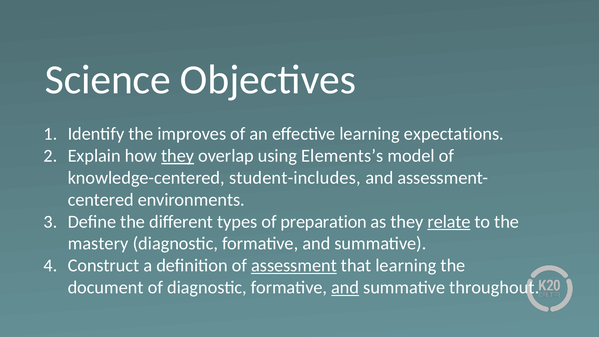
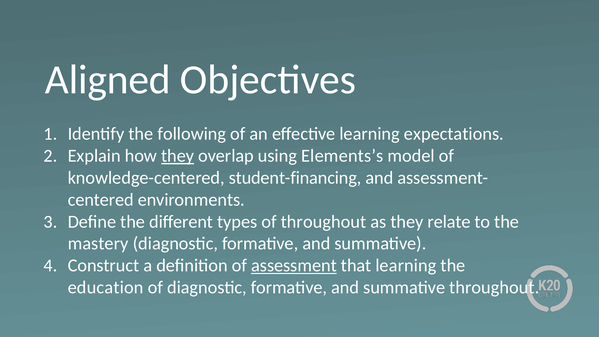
Science: Science -> Aligned (108, 80)
improves: improves -> following (192, 134)
student-includes: student-includes -> student-financing (295, 178)
of preparation: preparation -> throughout (323, 222)
relate underline: present -> none (449, 222)
document: document -> education (106, 287)
and underline: present -> none (345, 287)
